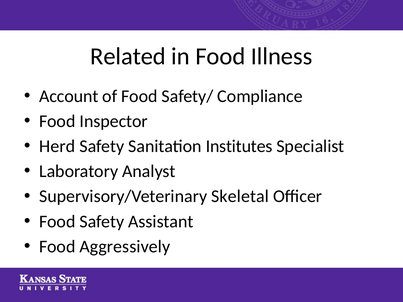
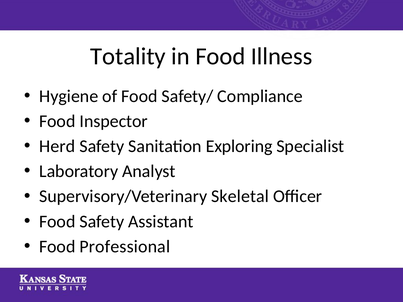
Related: Related -> Totality (128, 56)
Account: Account -> Hygiene (69, 96)
Institutes: Institutes -> Exploring (239, 146)
Aggressively: Aggressively -> Professional (125, 247)
